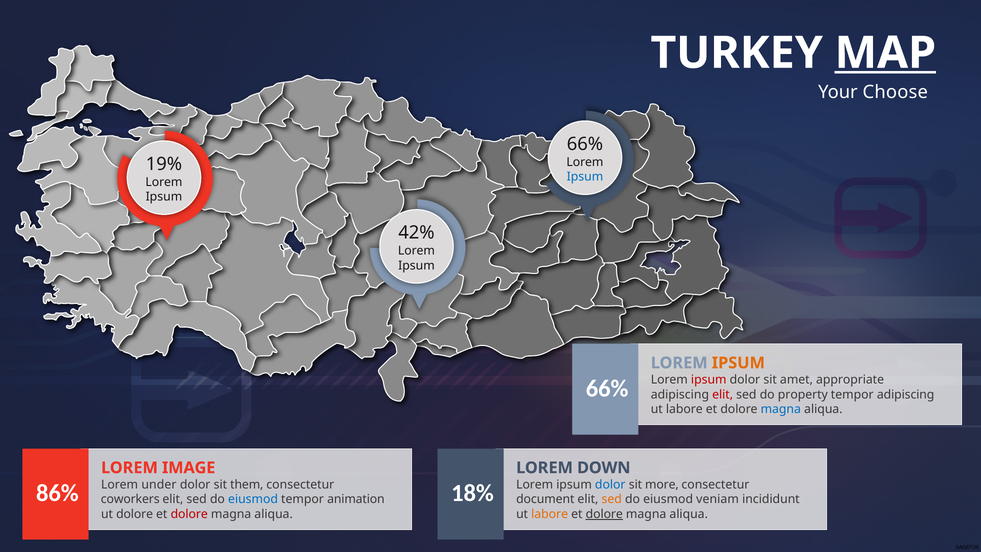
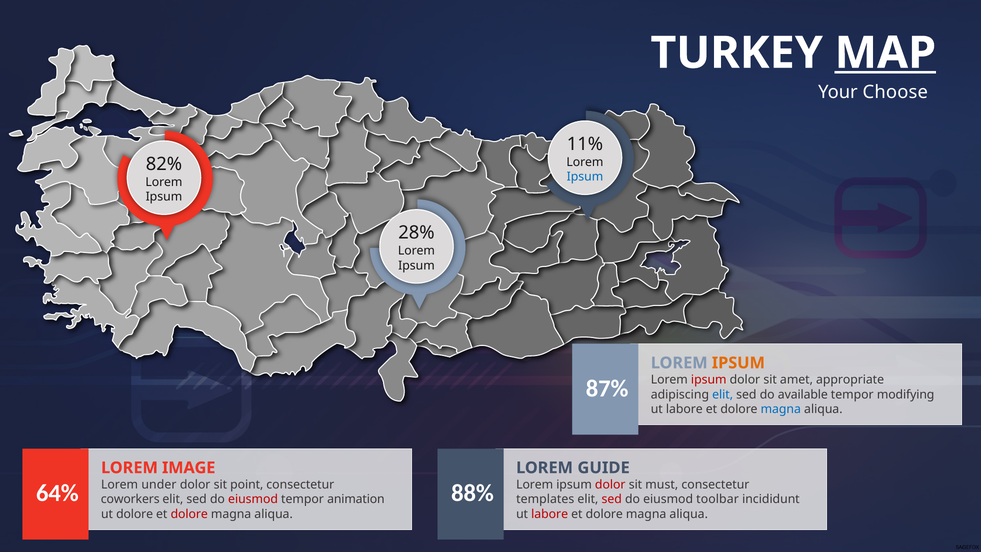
66%: 66% -> 11% (585, 144)
19%: 19% -> 82% (164, 164)
42%: 42% -> 28% (416, 233)
66%: 66% -> 87% (607, 388)
elit colour: red -> blue (723, 394)
property: property -> available (803, 394)
tempor adipiscing: adipiscing -> modifying (906, 394)
DOWN: DOWN -> GUIDE (604, 468)
them: them -> point (247, 485)
dolor colour: blue -> red (610, 485)
more: more -> must (662, 485)
86%: 86% -> 64% (57, 493)
18%: 18% -> 88% (472, 493)
eiusmod colour: blue -> red (253, 499)
document: document -> templates (545, 499)
sed colour: orange -> red (612, 499)
veniam: veniam -> toolbar (718, 499)
labore colour: orange -> red (550, 514)
dolore underline: present -> none (604, 514)
